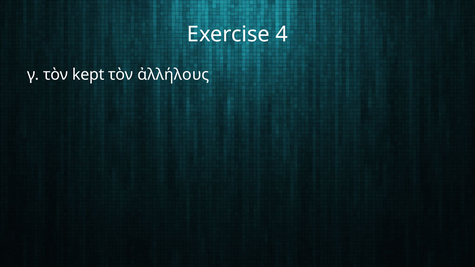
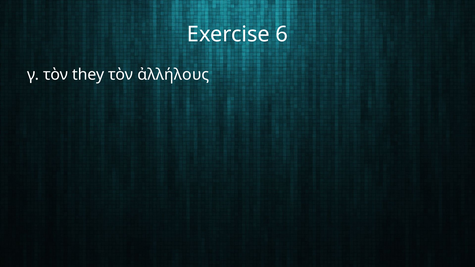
4: 4 -> 6 (282, 34)
kept: kept -> they (88, 75)
